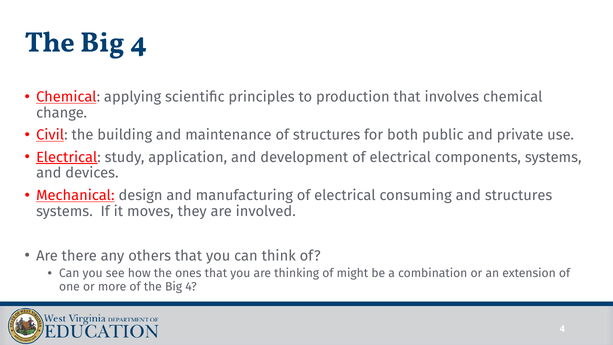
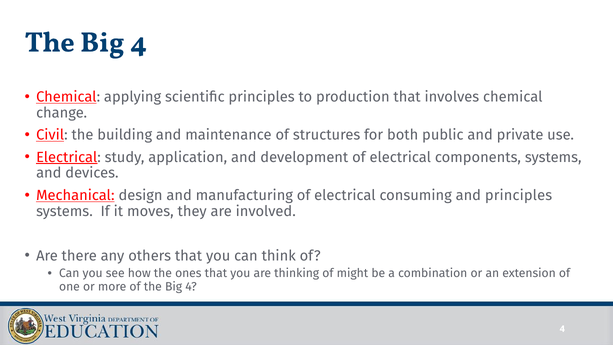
and structures: structures -> principles (519, 195)
